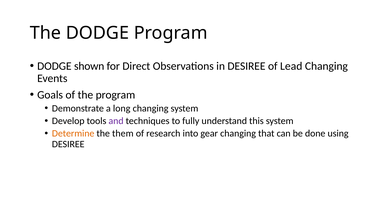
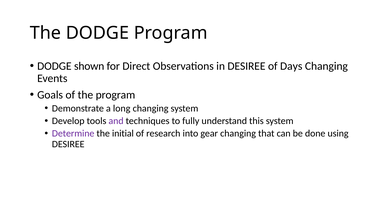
Lead: Lead -> Days (291, 66)
Determine colour: orange -> purple (73, 134)
them: them -> initial (123, 134)
